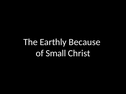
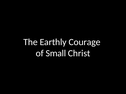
Because: Because -> Courage (85, 42)
